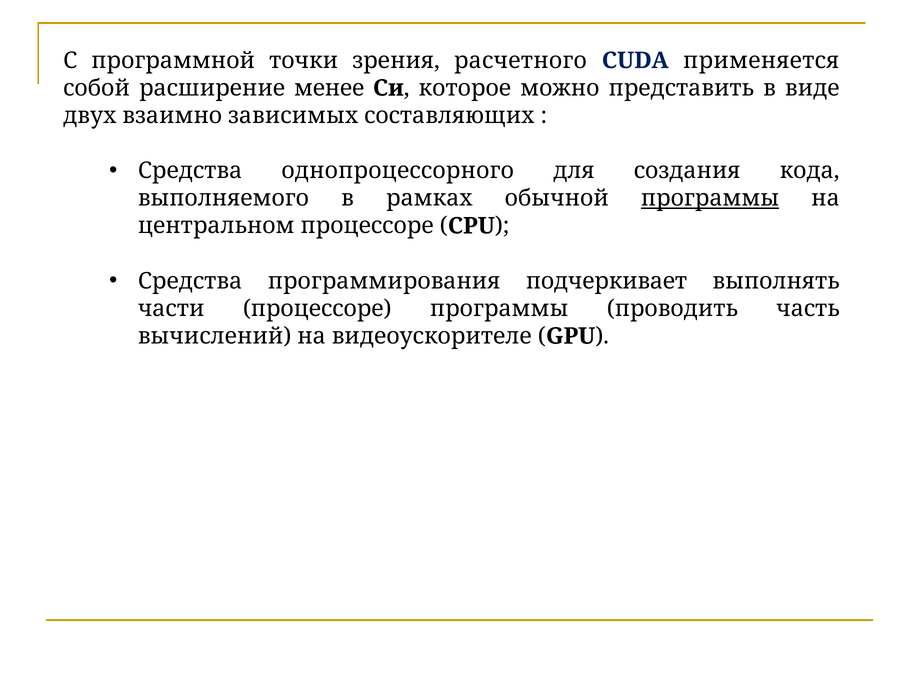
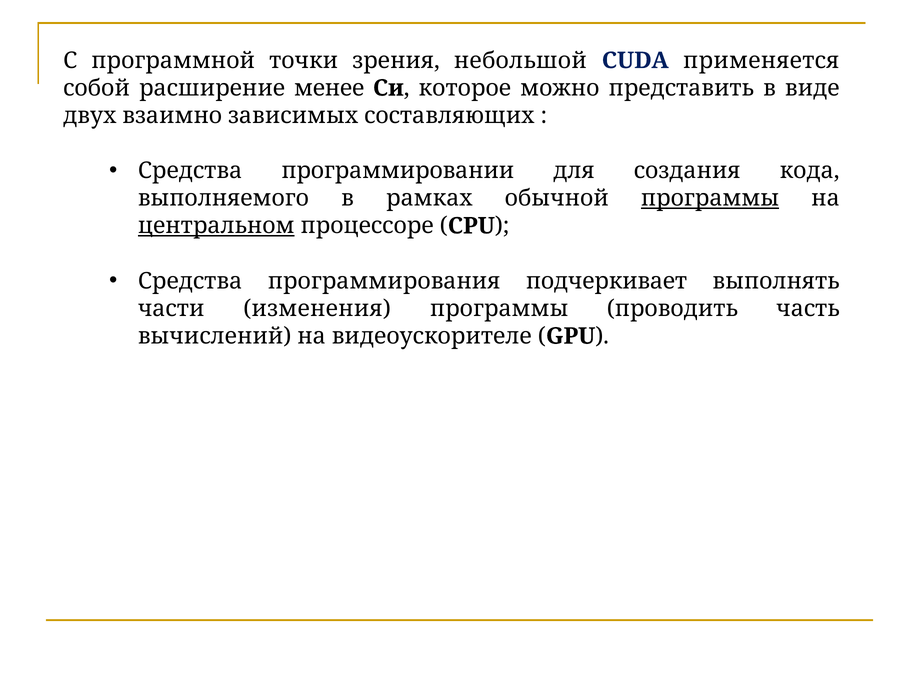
расчетного: расчетного -> небольшой (520, 61)
однопроцессорного: однопроцессорного -> программировании (398, 171)
центральном underline: none -> present (216, 226)
части процессоре: процессоре -> изменения (317, 309)
